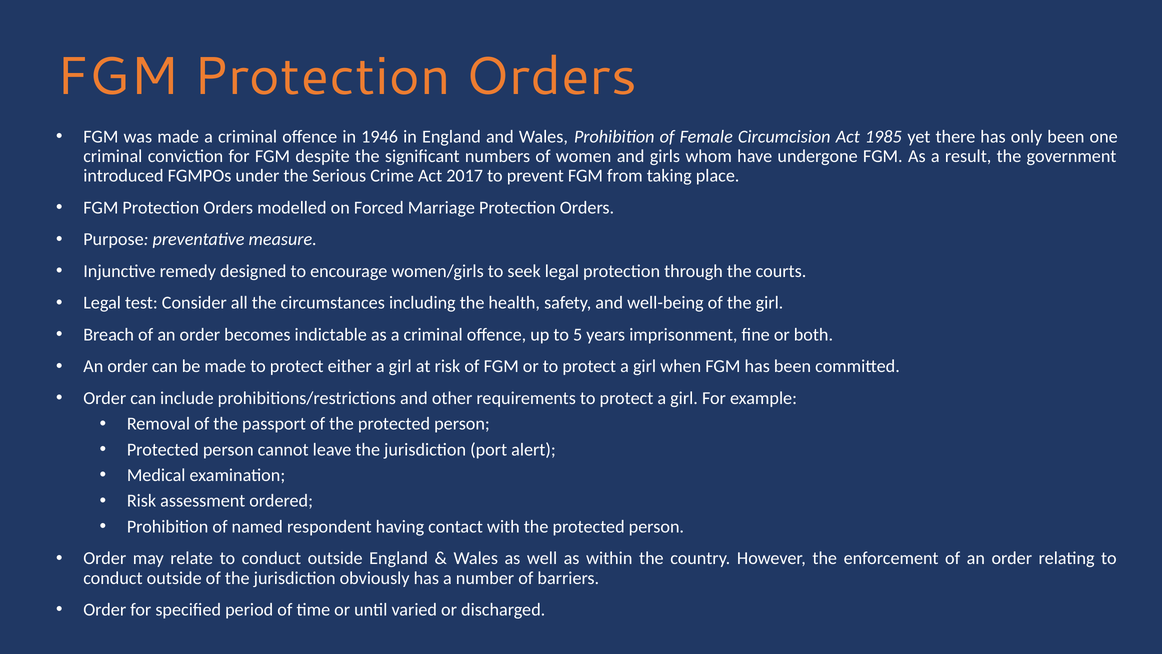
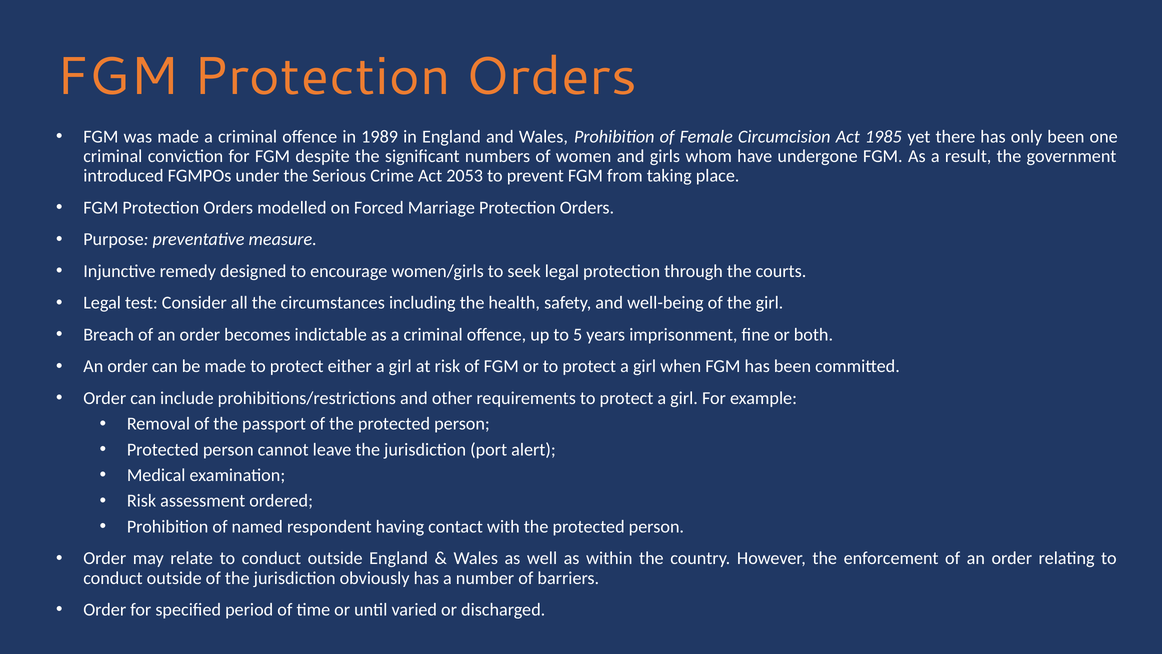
1946: 1946 -> 1989 (380, 137)
2017: 2017 -> 2053 (465, 176)
